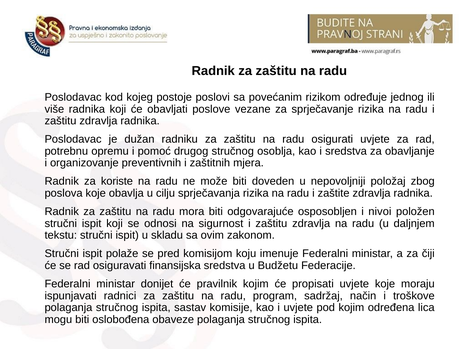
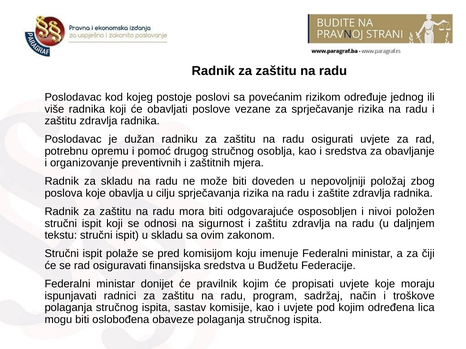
za koriste: koriste -> skladu (117, 182)
